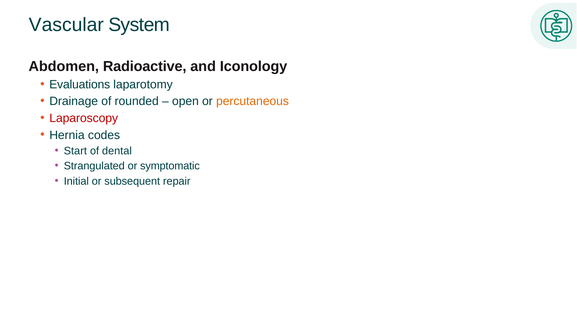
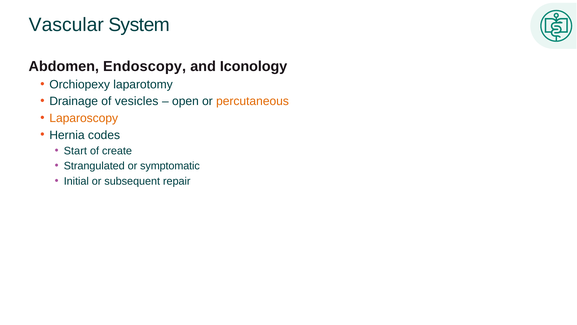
Radioactive: Radioactive -> Endoscopy (145, 66)
Evaluations: Evaluations -> Orchiopexy (80, 84)
rounded: rounded -> vesicles (137, 101)
Laparoscopy colour: red -> orange (84, 118)
dental: dental -> create (117, 151)
